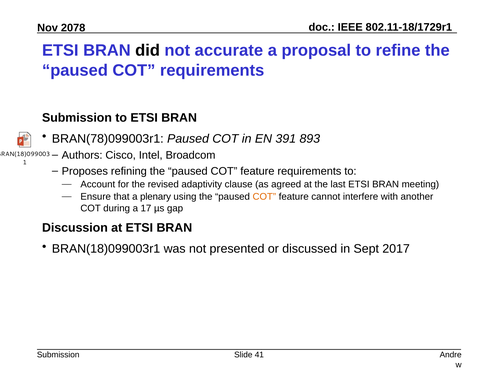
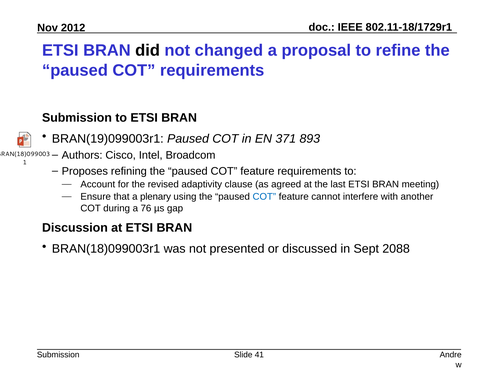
2078: 2078 -> 2012 (73, 28)
accurate: accurate -> changed (229, 51)
BRAN(78)099003r1: BRAN(78)099003r1 -> BRAN(19)099003r1 (108, 139)
391: 391 -> 371 (286, 139)
COT colour: orange -> blue (264, 197)
17: 17 -> 76 (146, 209)
2017: 2017 -> 2088 (396, 249)
